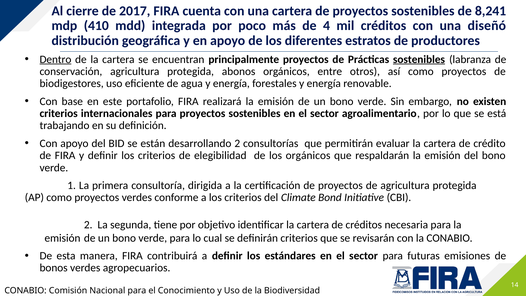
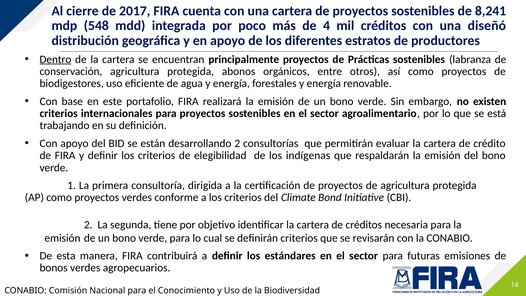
410: 410 -> 548 (96, 26)
sostenibles underline: present -> none (419, 59)
los orgánicos: orgánicos -> indígenas (308, 155)
